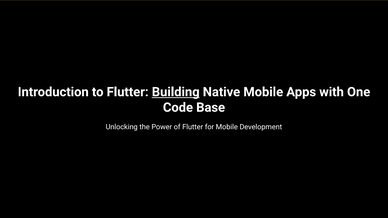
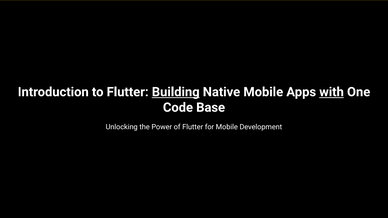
with underline: none -> present (332, 92)
